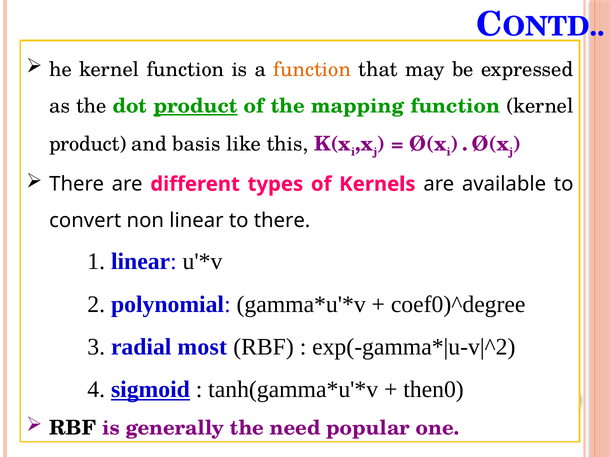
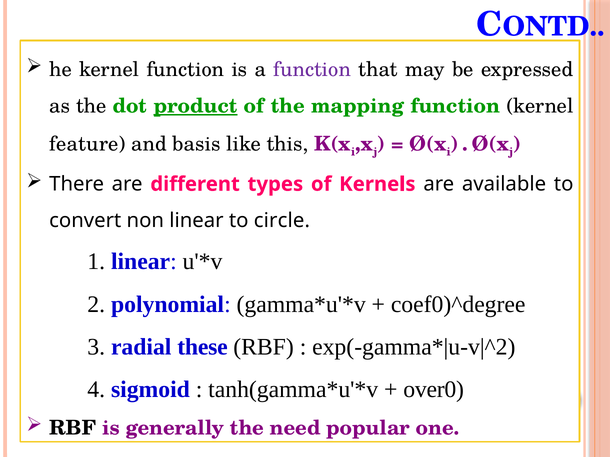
function colour: orange -> purple (312, 69)
product: product -> feature (87, 144)
to there: there -> circle (282, 221)
most: most -> these (202, 347)
sigmoid underline: present -> none (150, 390)
then0: then0 -> over0 (434, 390)
